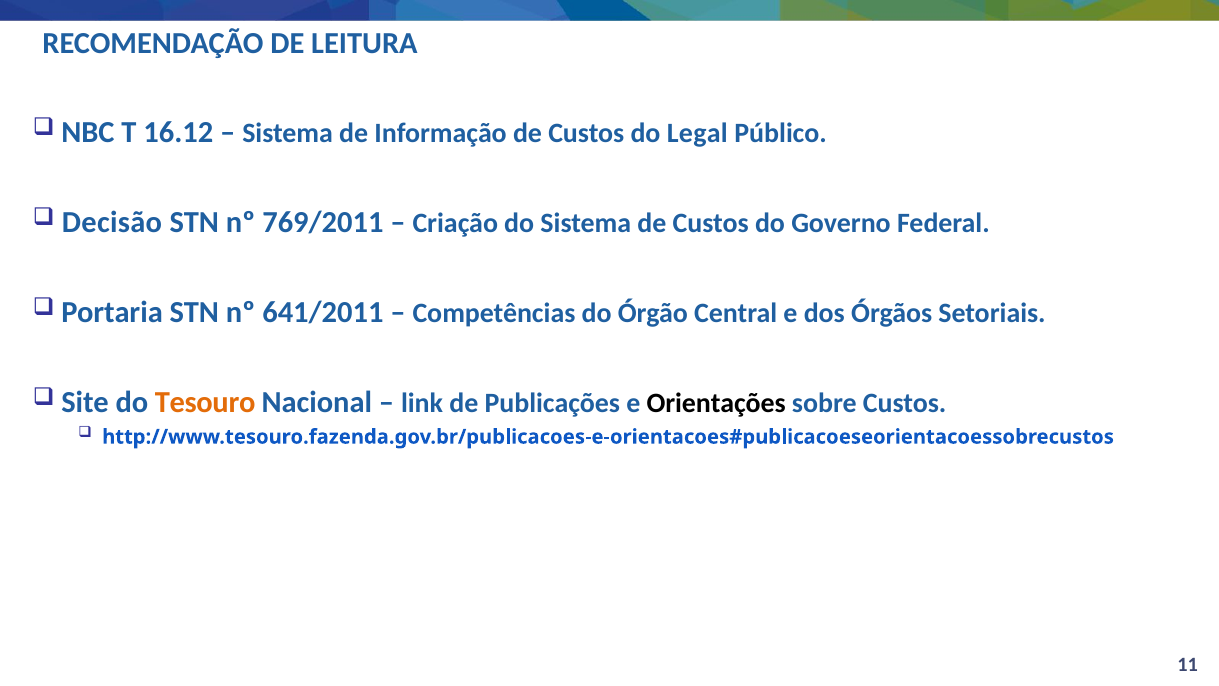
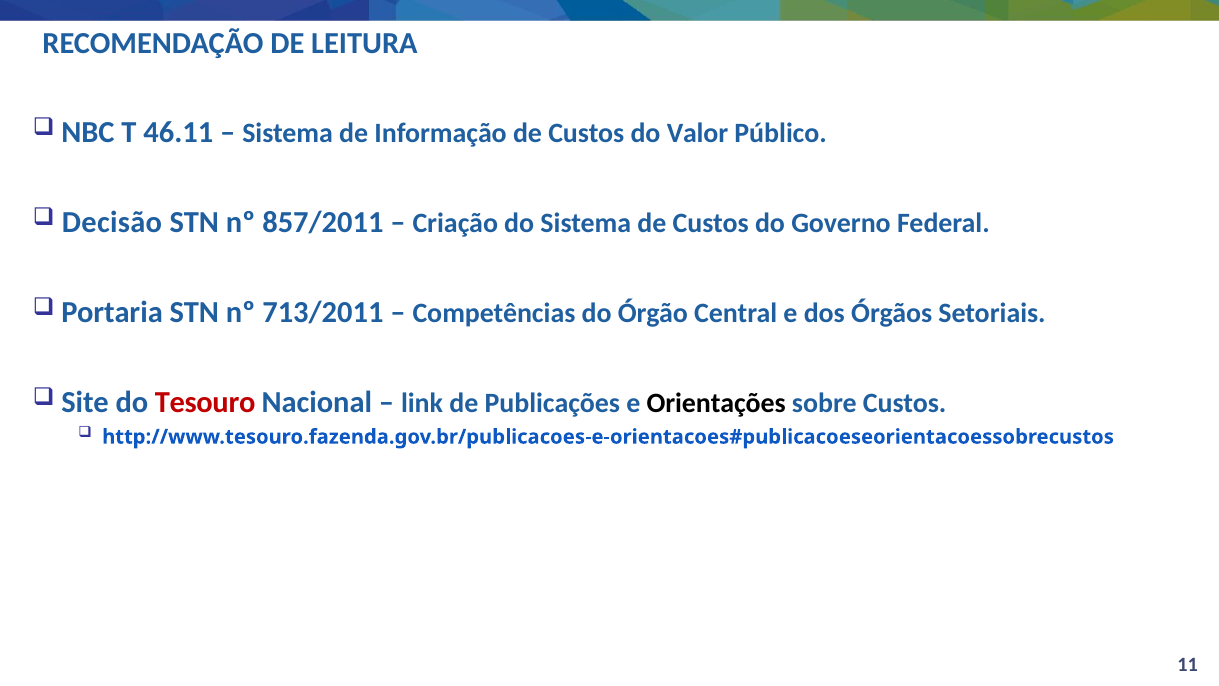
16.12: 16.12 -> 46.11 (178, 132)
Legal: Legal -> Valor (697, 133)
769/2011: 769/2011 -> 857/2011 (323, 222)
641/2011: 641/2011 -> 713/2011 (323, 312)
Tesouro colour: orange -> red (205, 402)
